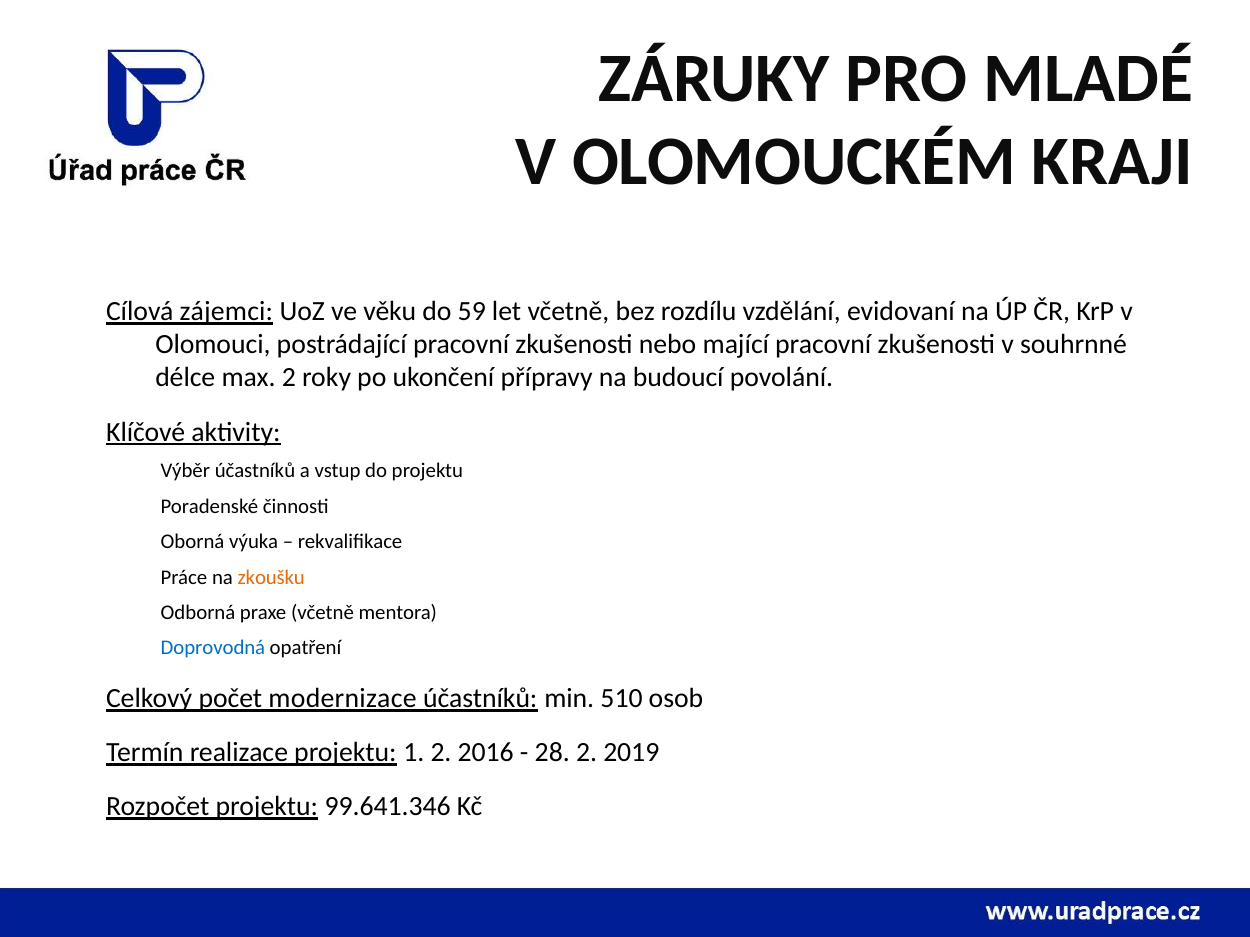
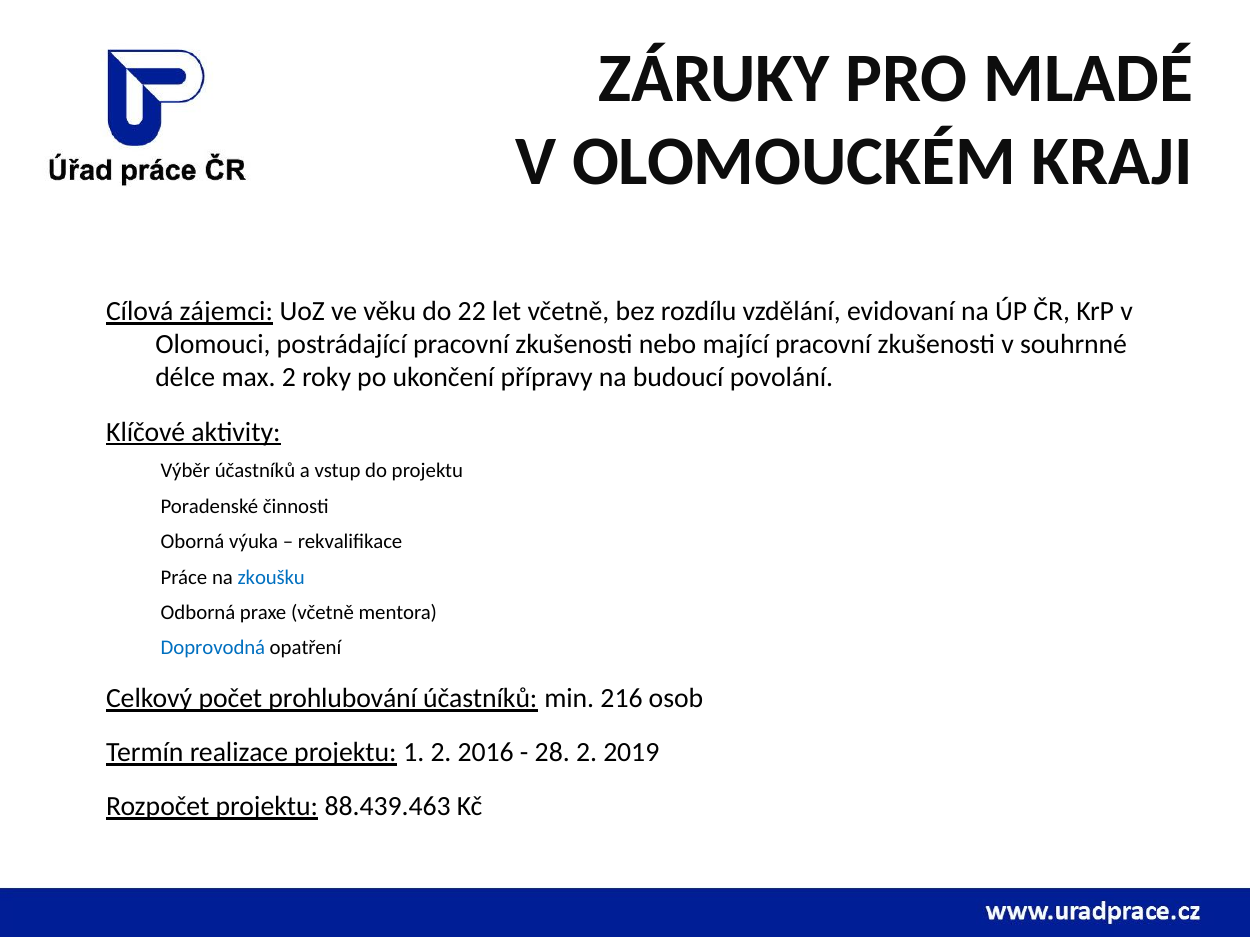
59: 59 -> 22 (472, 311)
zkoušku colour: orange -> blue (271, 578)
modernizace: modernizace -> prohlubování (343, 699)
510: 510 -> 216 (622, 699)
99.641.346: 99.641.346 -> 88.439.463 (388, 807)
